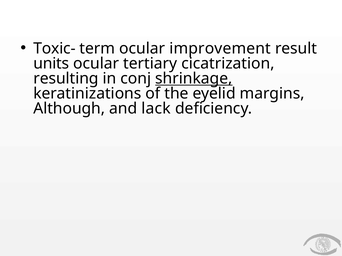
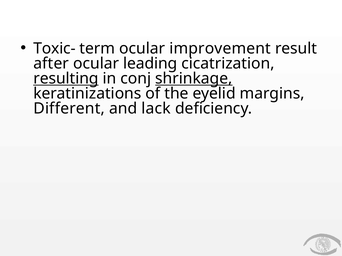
units: units -> after (51, 64)
tertiary: tertiary -> leading (150, 64)
resulting underline: none -> present (66, 79)
Although: Although -> Different (69, 109)
